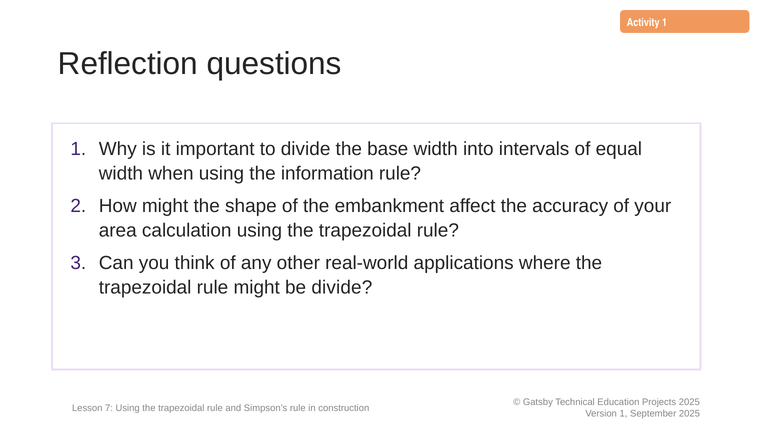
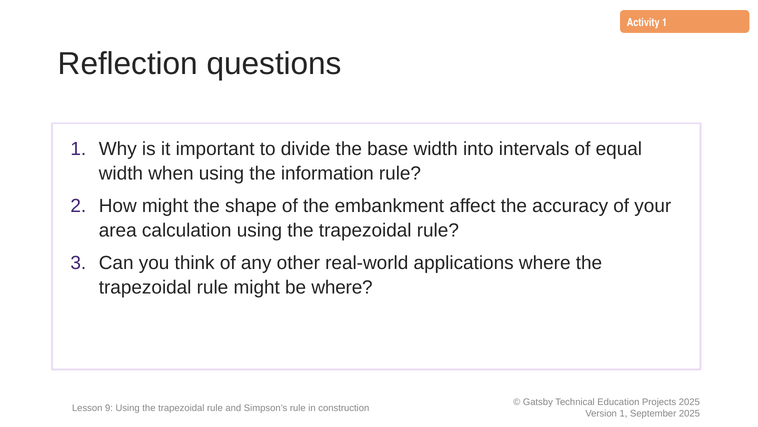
be divide: divide -> where (342, 287)
7: 7 -> 9 (109, 408)
